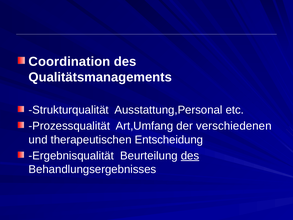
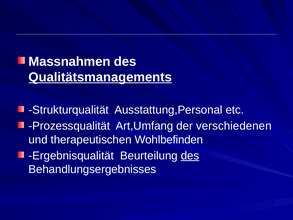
Coordination: Coordination -> Massnahmen (69, 61)
Qualitätsmanagements underline: none -> present (100, 77)
Entscheidung: Entscheidung -> Wohlbefinden (169, 140)
